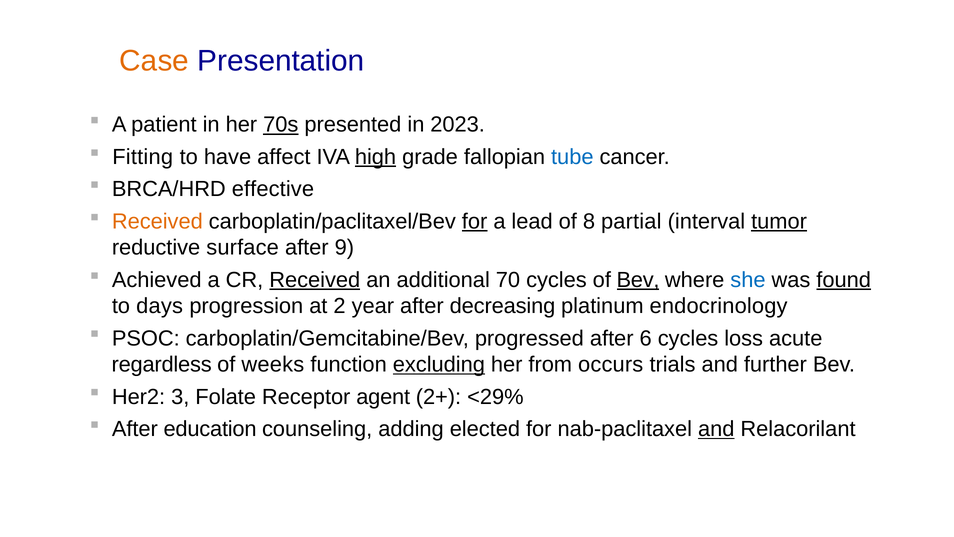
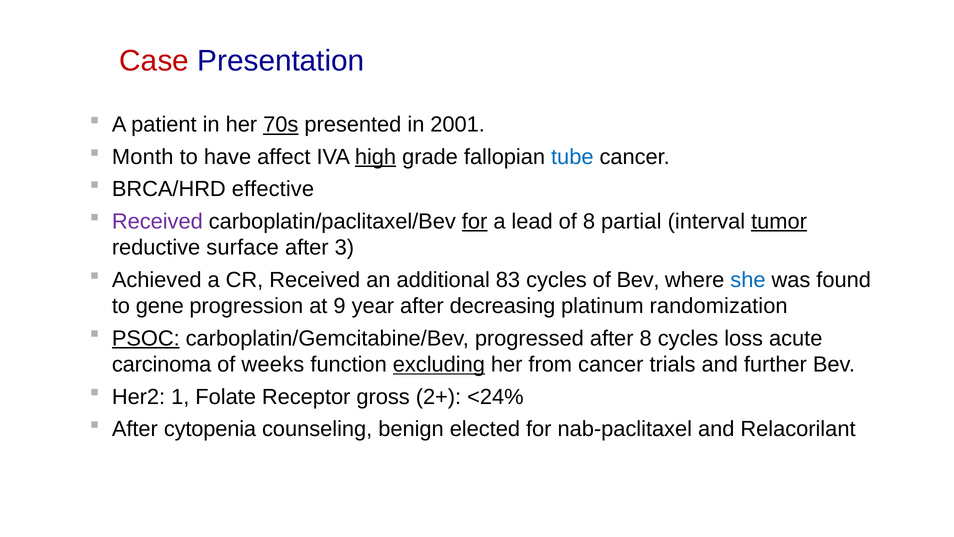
Case colour: orange -> red (154, 61)
2023: 2023 -> 2001 (458, 125)
Fitting: Fitting -> Month (143, 157)
Received colour: orange -> purple (157, 221)
9: 9 -> 3 (344, 247)
Received underline: present -> none (315, 280)
70: 70 -> 83 (508, 280)
Bev underline: present -> none (638, 280)
found underline: present -> none (844, 280)
days: days -> gene (160, 306)
2: 2 -> 9 (340, 306)
endocrinology: endocrinology -> randomization (719, 306)
PSOC underline: none -> present (146, 338)
after 6: 6 -> 8 (646, 338)
regardless: regardless -> carcinoma (162, 364)
from occurs: occurs -> cancer (611, 364)
3: 3 -> 1 (180, 397)
agent: agent -> gross (383, 397)
<29%: <29% -> <24% (495, 397)
education: education -> cytopenia (210, 429)
adding: adding -> benign (411, 429)
and underline: present -> none (716, 429)
